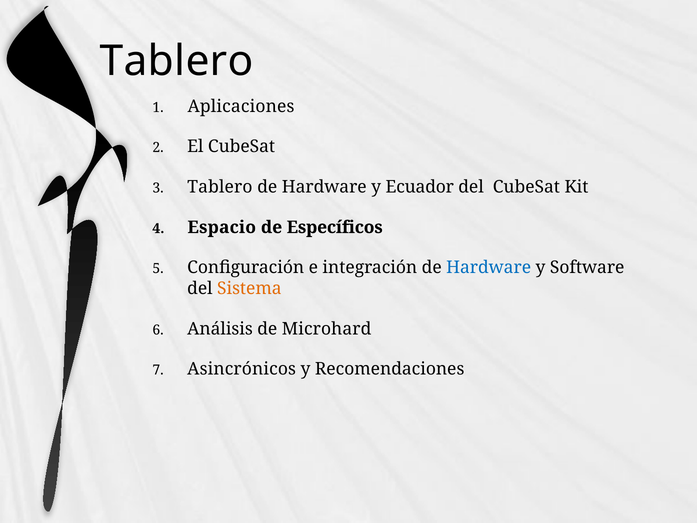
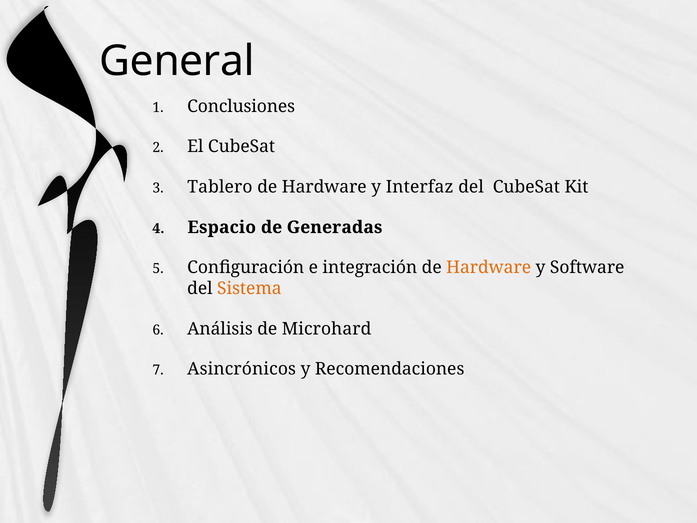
Tablero: Tablero -> General (177, 61)
Aplicaciones: Aplicaciones -> Conclusiones (241, 106)
Ecuador: Ecuador -> Interfaz (420, 187)
Específicos: Específicos -> Generadas (335, 227)
Hardware colour: blue -> orange (489, 268)
